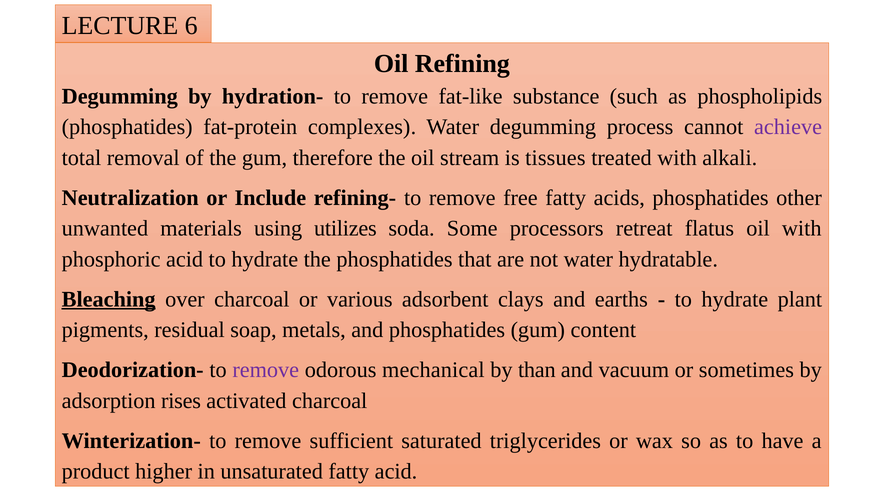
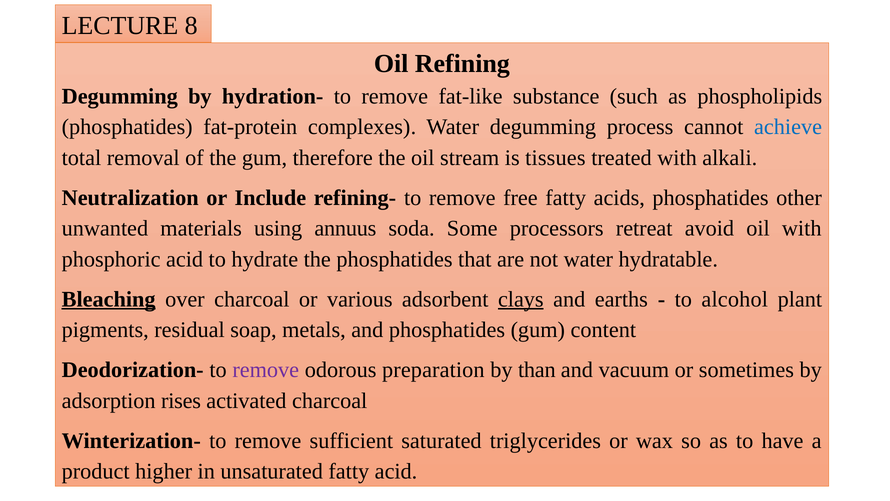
6: 6 -> 8 (191, 25)
achieve colour: purple -> blue (788, 127)
utilizes: utilizes -> annuus (345, 228)
flatus: flatus -> avoid (709, 228)
clays underline: none -> present (521, 299)
hydrate: hydrate -> alcohol (735, 299)
mechanical: mechanical -> preparation (433, 370)
